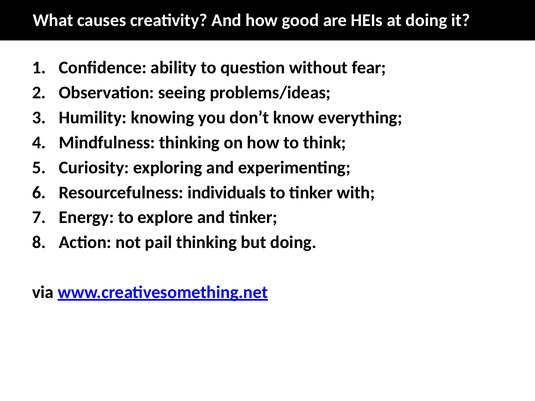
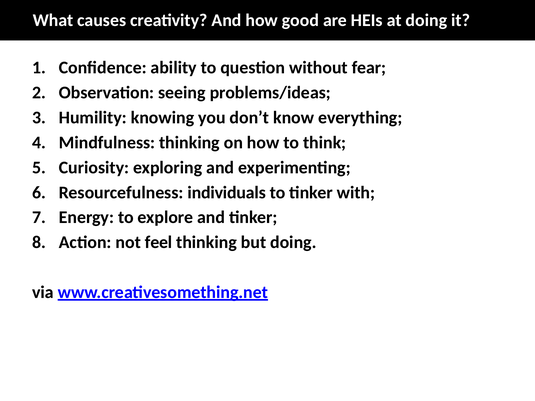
pail: pail -> feel (159, 243)
